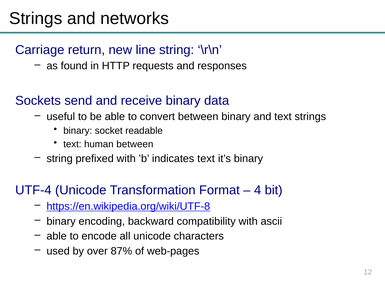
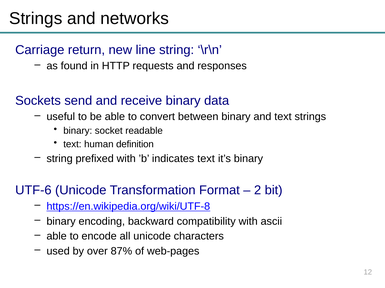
human between: between -> definition (135, 145)
UTF-4: UTF-4 -> UTF-6 (33, 191)
4: 4 -> 2 (258, 191)
